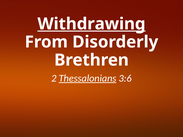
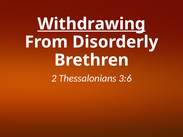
Thessalonians underline: present -> none (88, 78)
